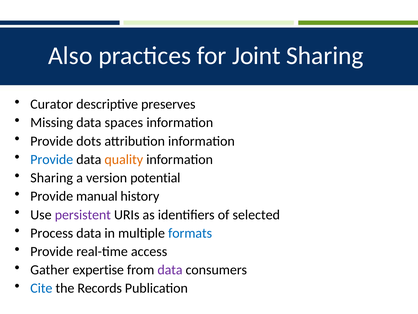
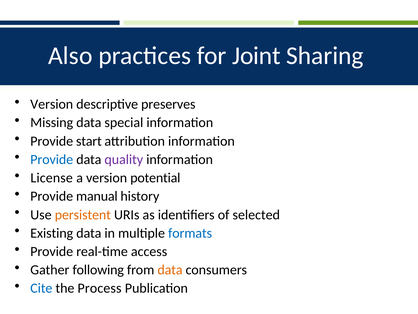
Curator: Curator -> Version (52, 104)
spaces: spaces -> special (124, 122)
dots: dots -> start (89, 141)
quality colour: orange -> purple (124, 159)
Sharing: Sharing -> License (52, 178)
persistent colour: purple -> orange (83, 214)
Process: Process -> Existing (52, 233)
expertise: expertise -> following (98, 270)
data colour: purple -> orange (170, 270)
Records: Records -> Process (100, 288)
